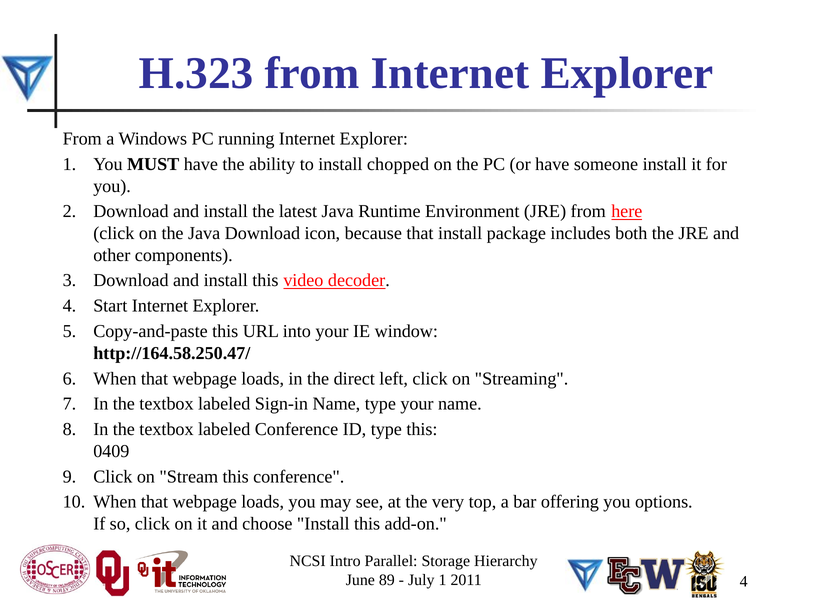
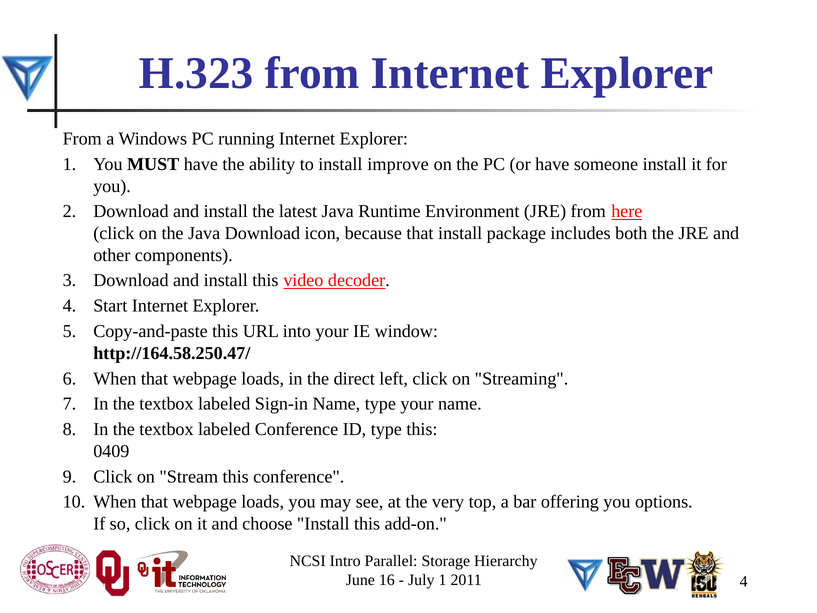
chopped: chopped -> improve (398, 164)
89: 89 -> 16 (387, 580)
